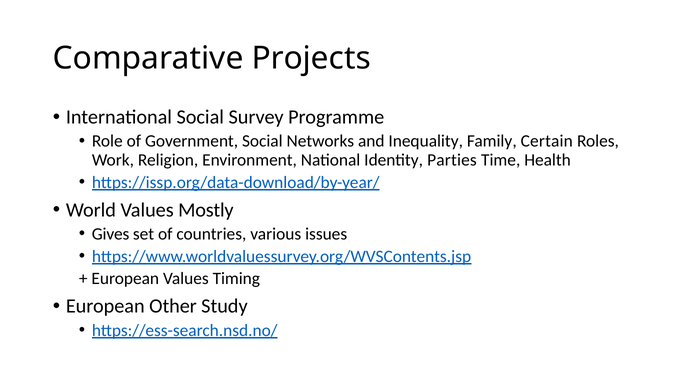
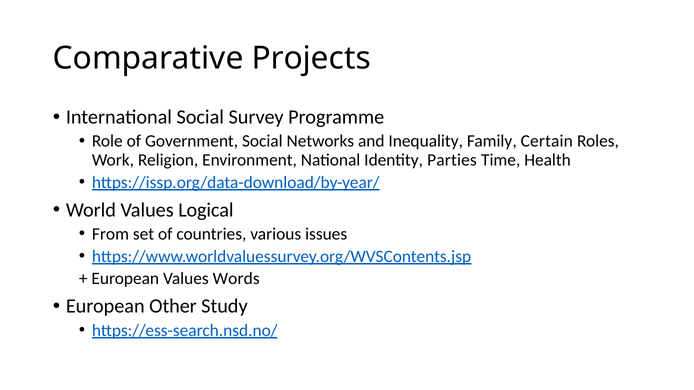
Mostly: Mostly -> Logical (206, 210)
Gives: Gives -> From (110, 234)
Timing: Timing -> Words (236, 279)
